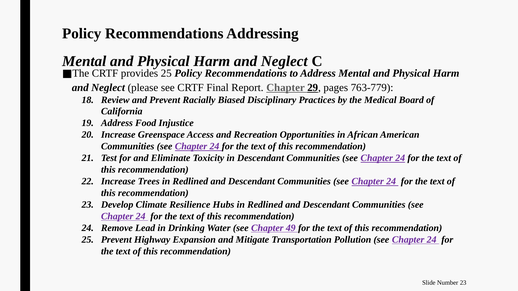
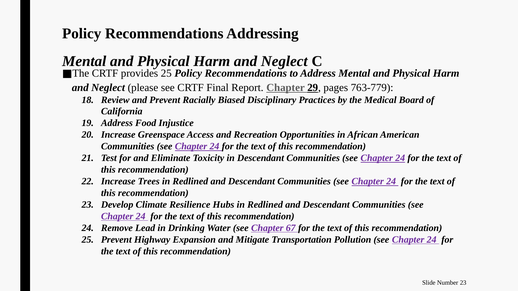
49: 49 -> 67 (291, 228)
